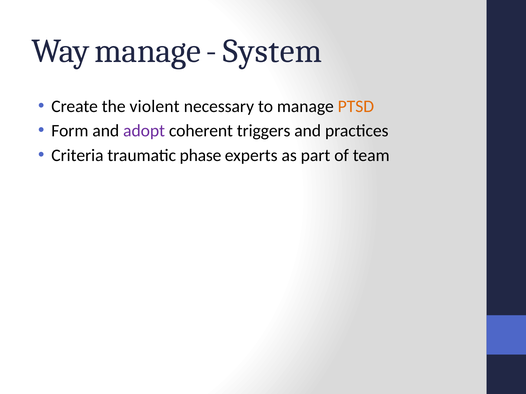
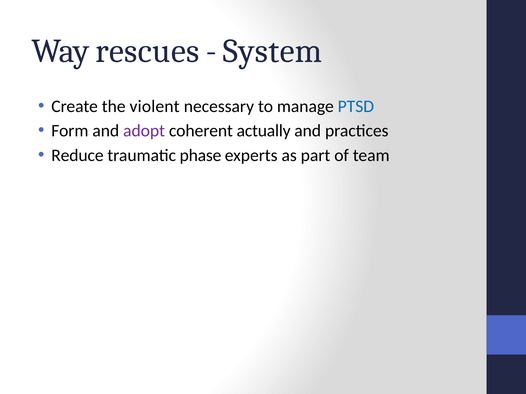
Way manage: manage -> rescues (147, 51)
PTSD colour: orange -> blue (356, 106)
triggers: triggers -> actually (264, 131)
Criteria: Criteria -> Reduce (77, 156)
